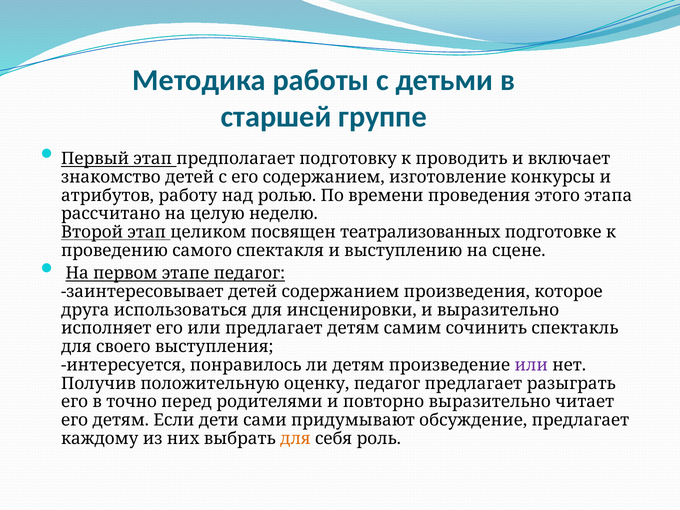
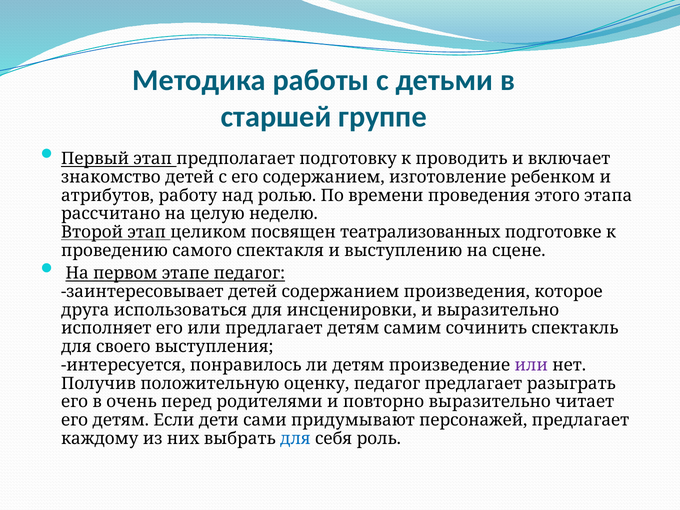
конкурсы: конкурсы -> ребенком (553, 177)
точно: точно -> очень (132, 402)
обсуждение: обсуждение -> персонажей (473, 420)
для colour: orange -> blue (295, 439)
